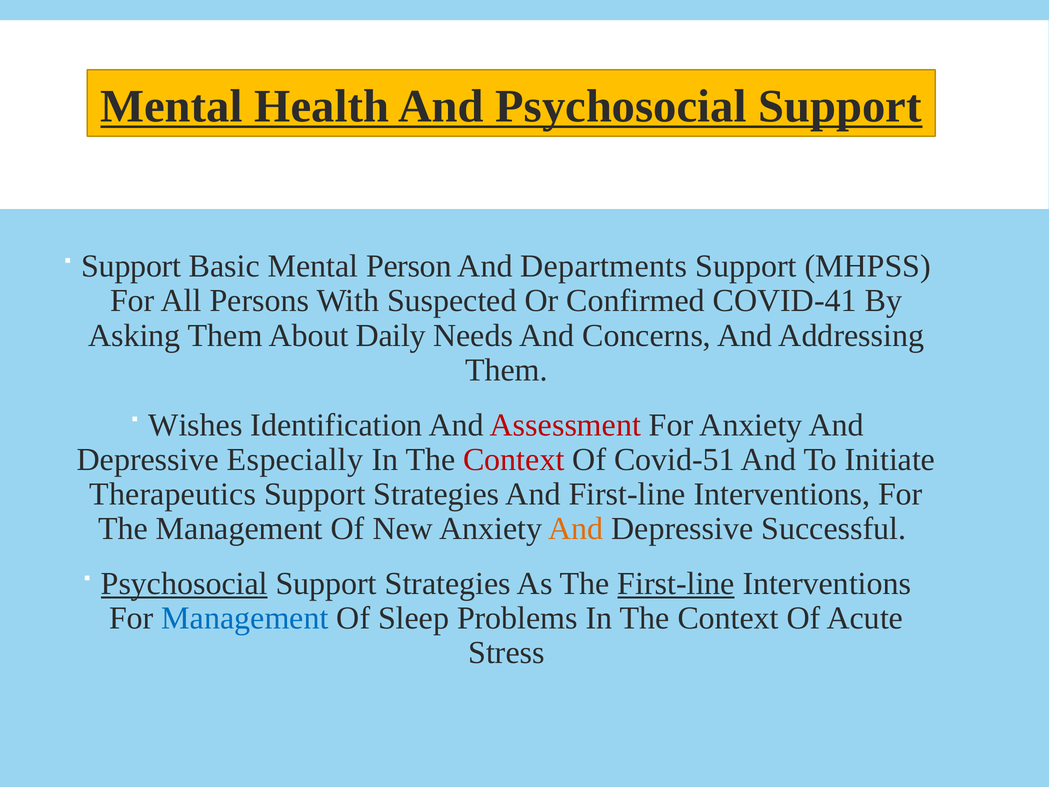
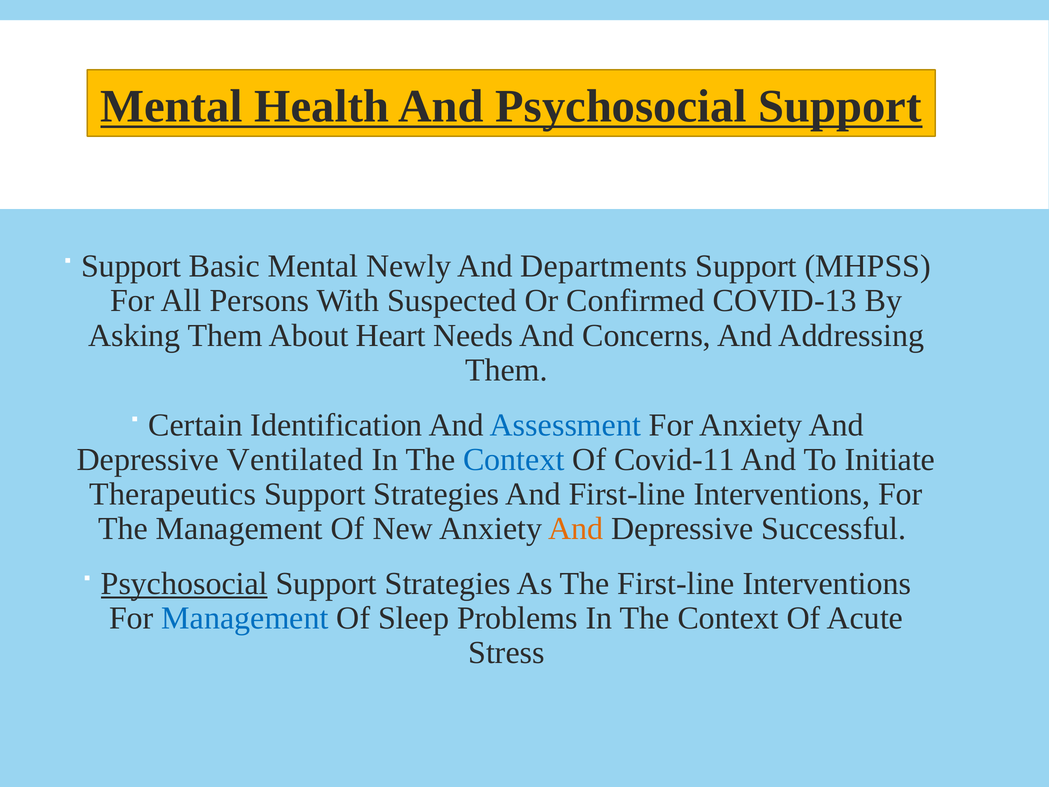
Person: Person -> Newly (409, 266)
COVID-41: COVID-41 -> COVID-13 (785, 301)
Daily: Daily -> Heart (391, 335)
Wishes: Wishes -> Certain (195, 425)
Assessment colour: red -> blue (565, 425)
Especially: Especially -> Ventilated (295, 459)
Context colour: red -> blue (514, 459)
Covid-51: Covid-51 -> Covid-11 (674, 459)
First-line underline: present -> none (676, 584)
